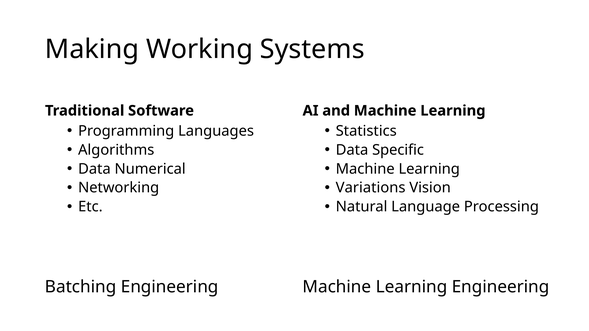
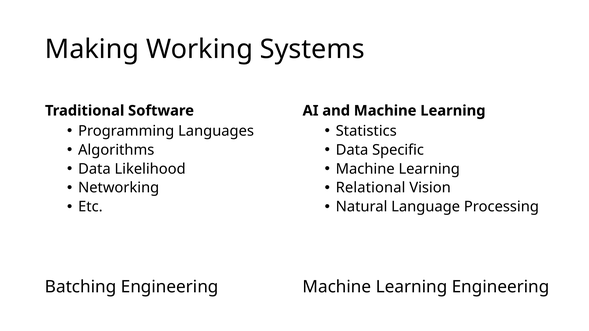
Numerical: Numerical -> Likelihood (150, 169)
Variations: Variations -> Relational (371, 188)
